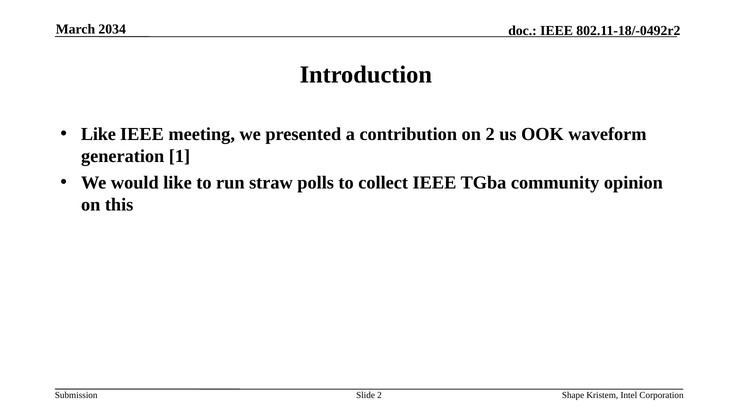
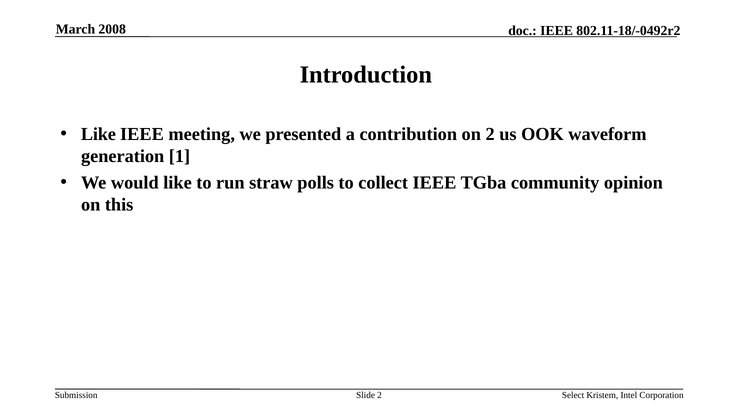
2034: 2034 -> 2008 (112, 29)
Shape: Shape -> Select (573, 395)
